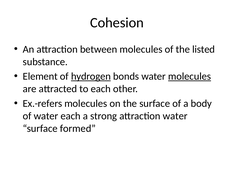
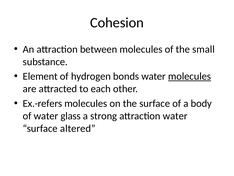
listed: listed -> small (204, 49)
hydrogen underline: present -> none (91, 76)
water each: each -> glass (71, 116)
formed: formed -> altered (78, 128)
